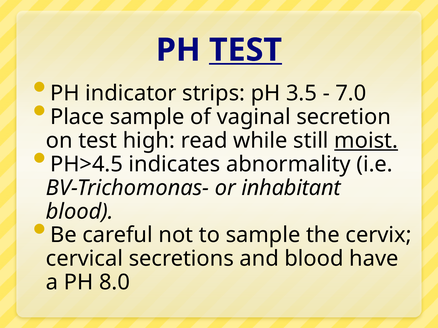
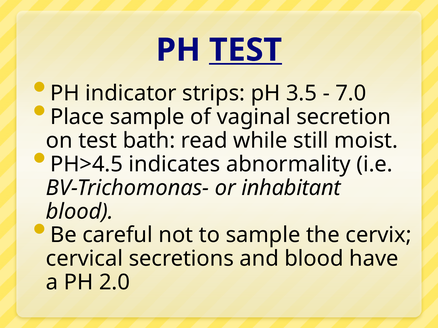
high: high -> bath (149, 141)
moist underline: present -> none (366, 141)
8.0: 8.0 -> 2.0 (115, 283)
